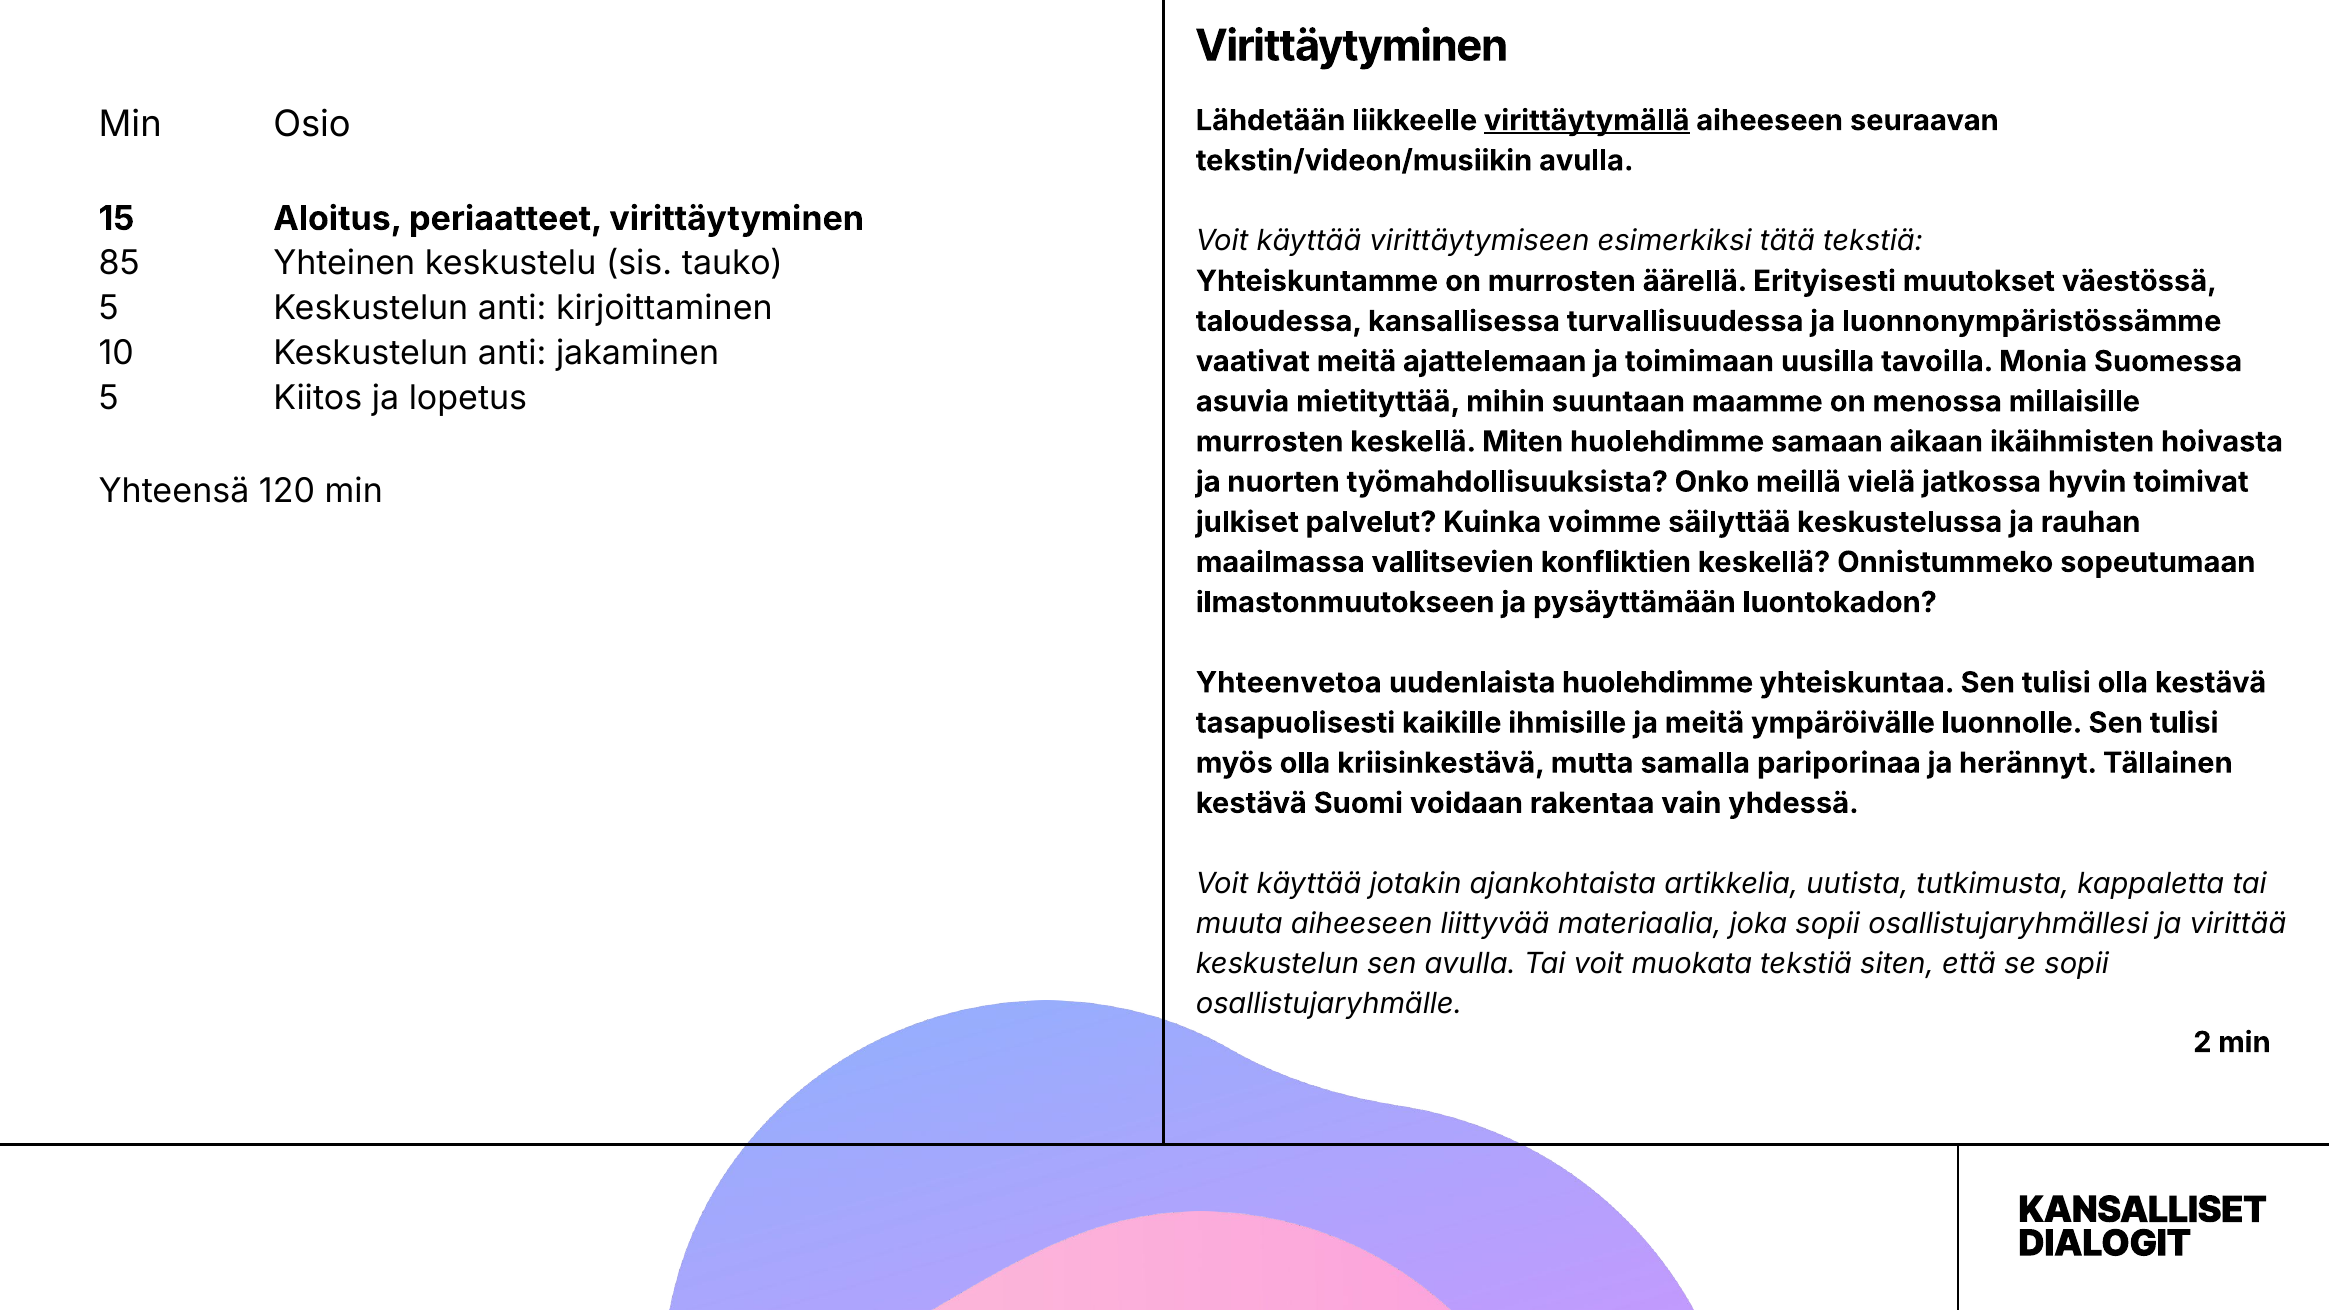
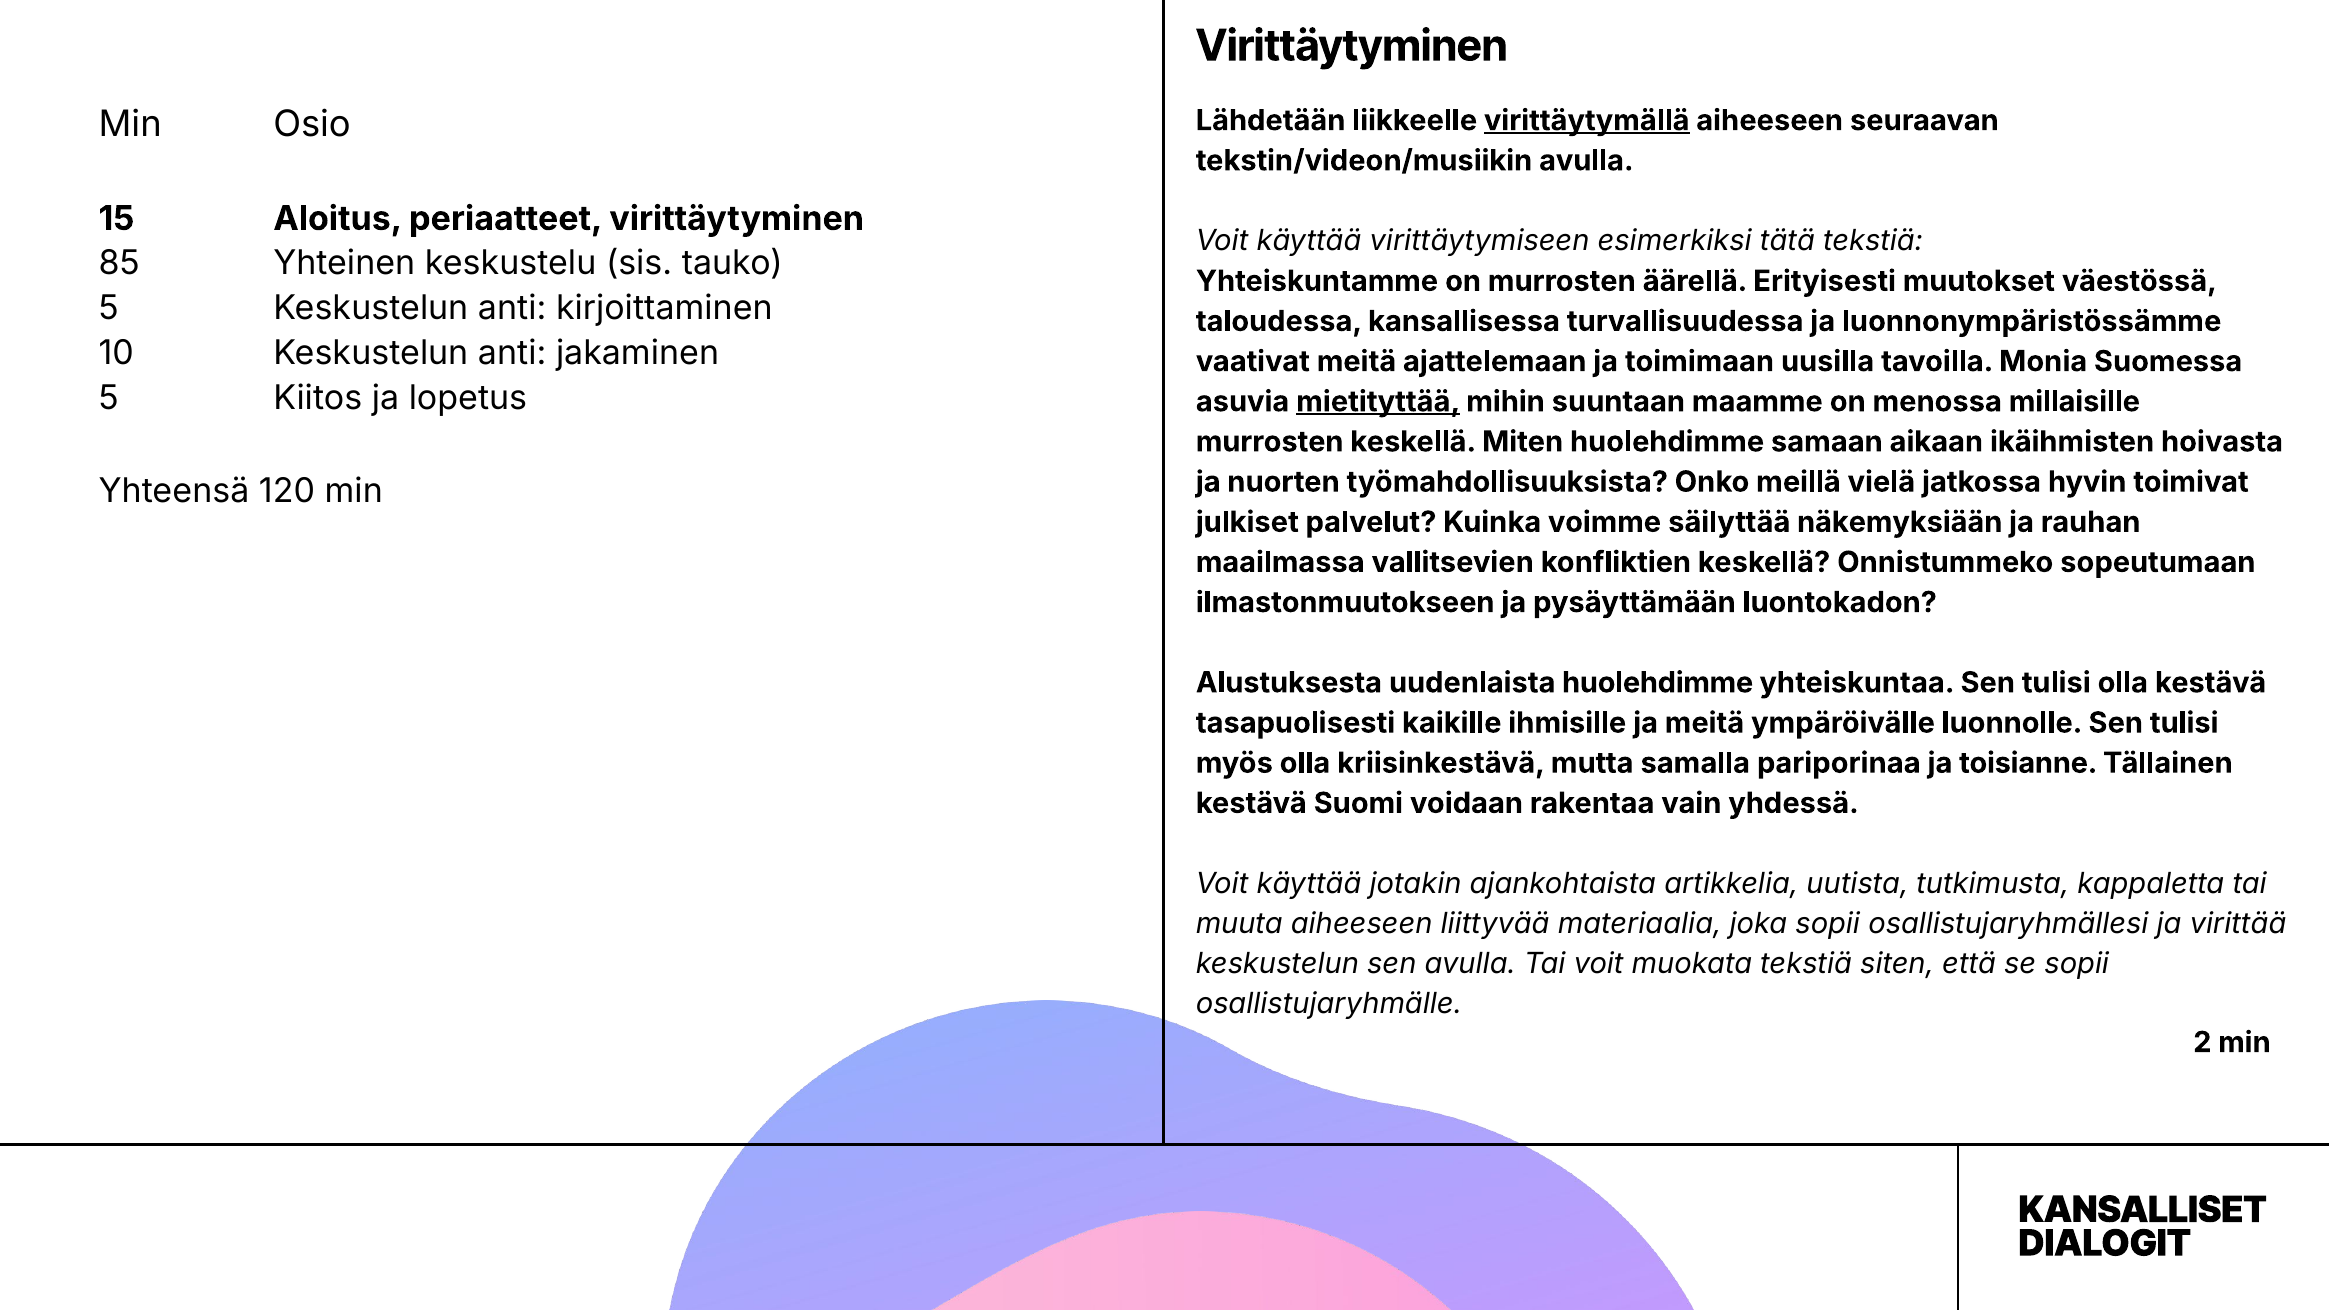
mietityttää underline: none -> present (1378, 402)
keskustelussa: keskustelussa -> näkemyksiään (1900, 522)
Yhteenvetoa: Yhteenvetoa -> Alustuksesta (1289, 683)
herännyt: herännyt -> toisianne (2028, 763)
